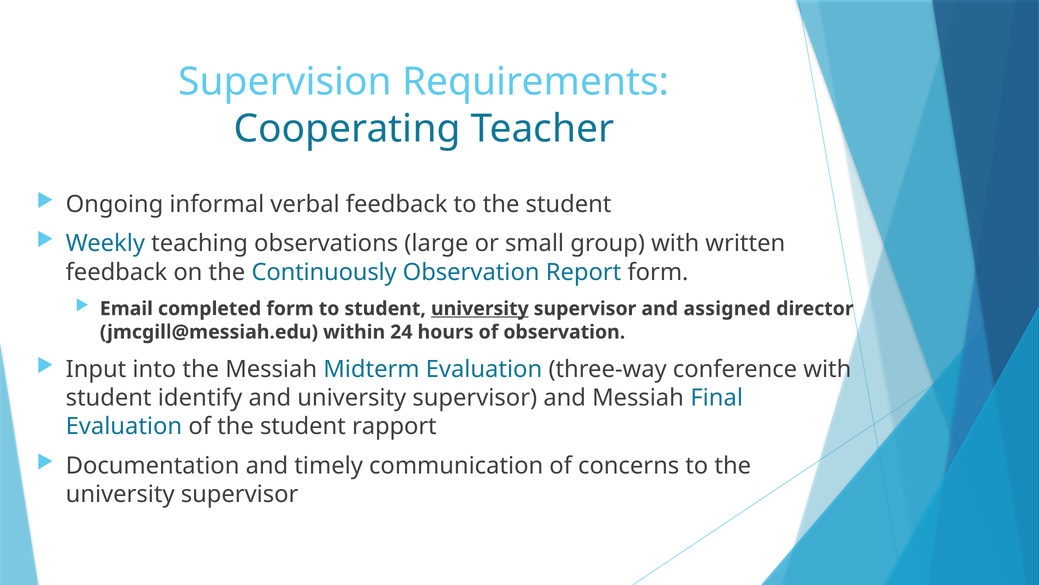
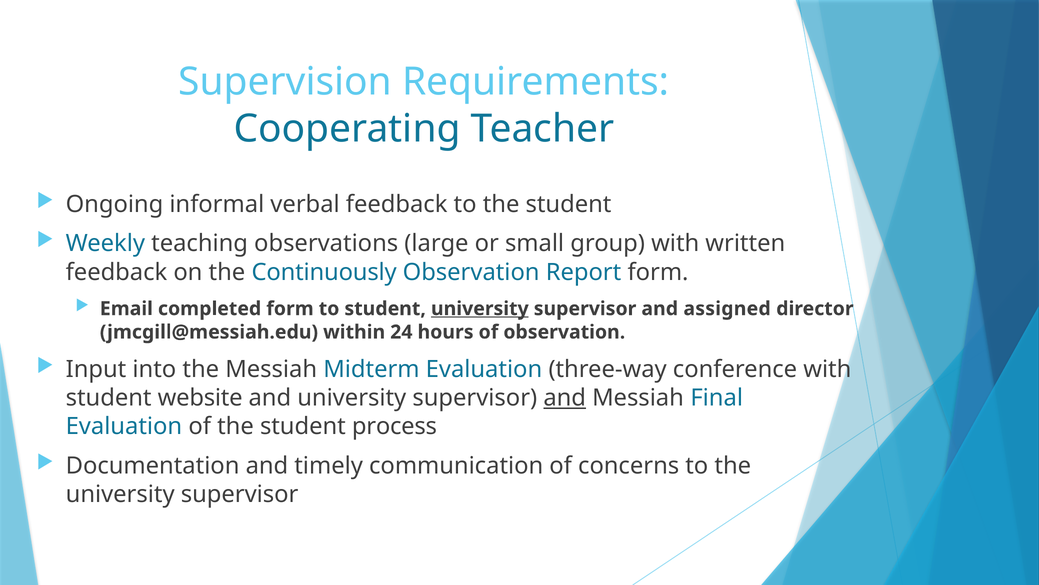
identify: identify -> website (200, 397)
and underline: none -> present (565, 397)
rapport: rapport -> process (394, 426)
